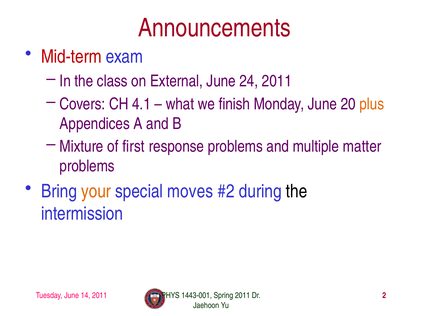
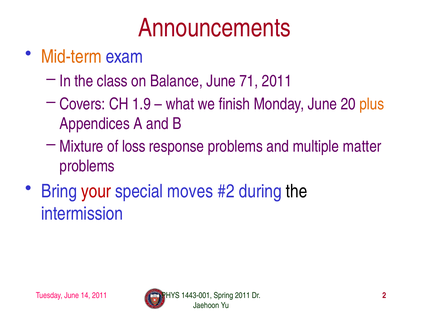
Mid-term colour: red -> orange (71, 57)
External: External -> Balance (176, 81)
24: 24 -> 71 (249, 81)
4.1: 4.1 -> 1.9 (142, 104)
first: first -> loss (134, 147)
your colour: orange -> red (96, 192)
